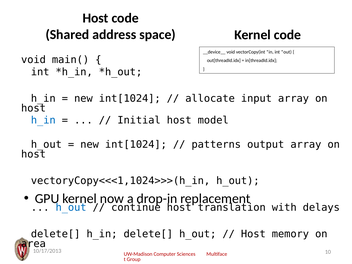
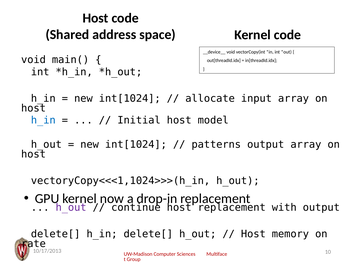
h_out colour: blue -> purple (71, 207)
host translation: translation -> replacement (232, 207)
with delays: delays -> output (321, 207)
area: area -> rate (33, 244)
